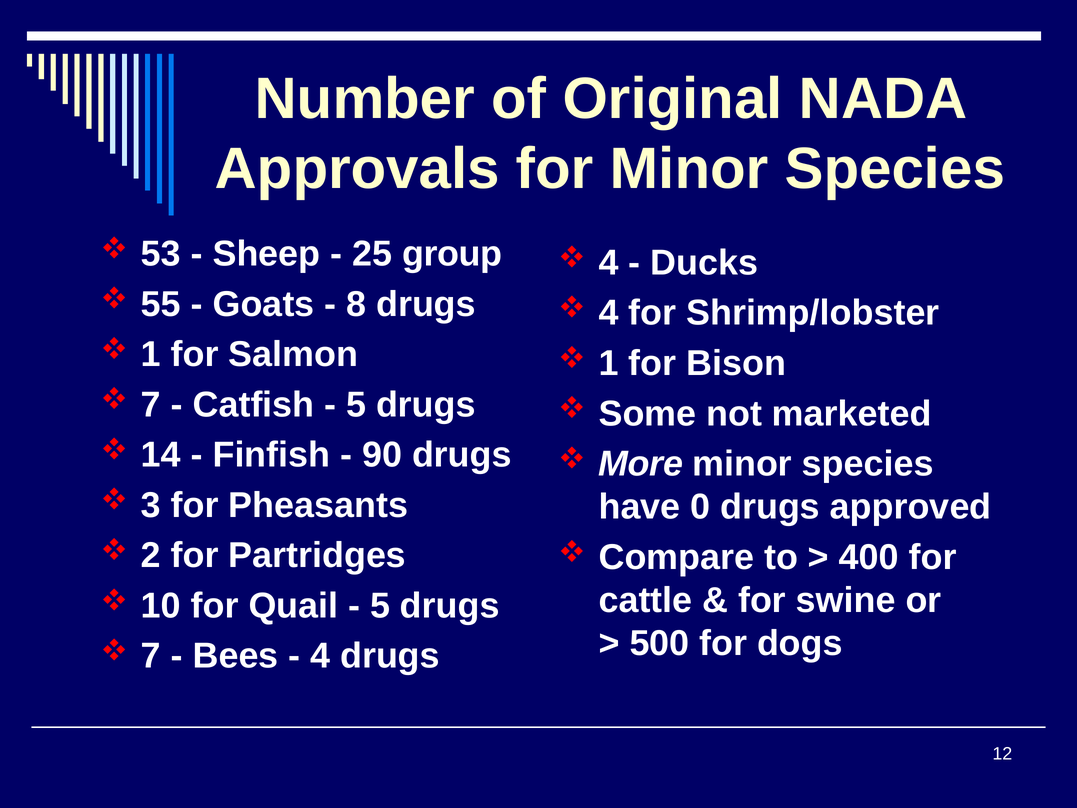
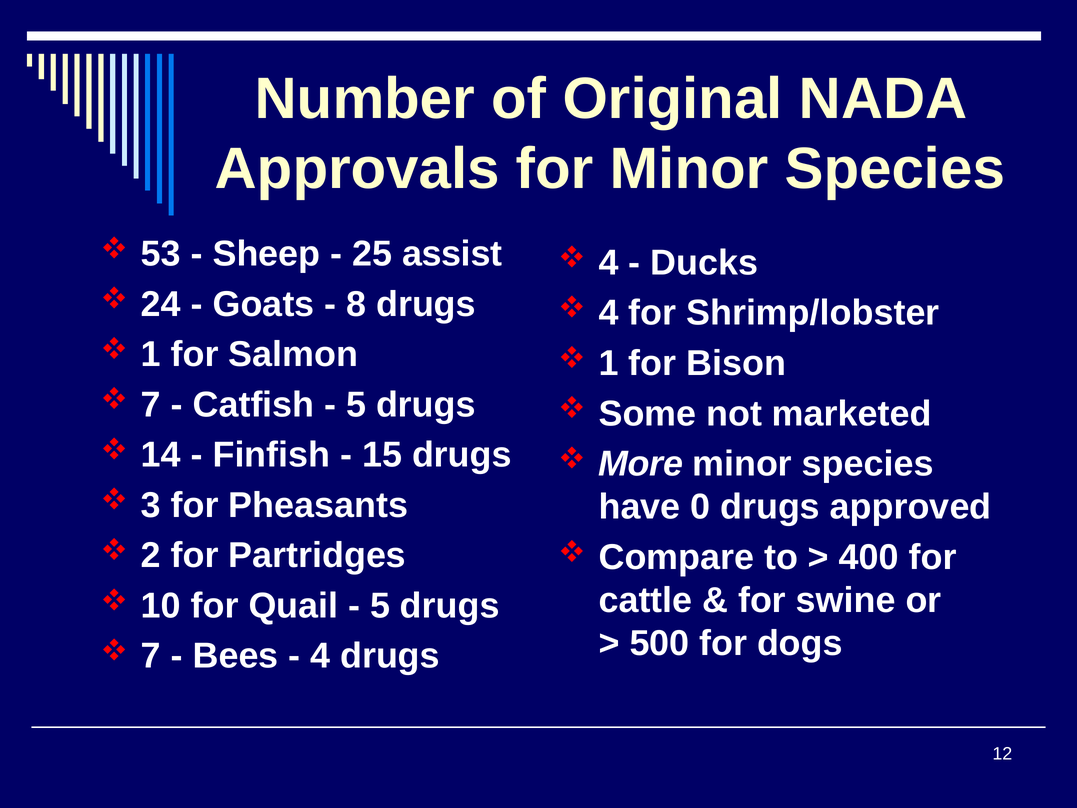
group: group -> assist (452, 254)
55: 55 -> 24 (161, 304)
90: 90 -> 15 (382, 455)
